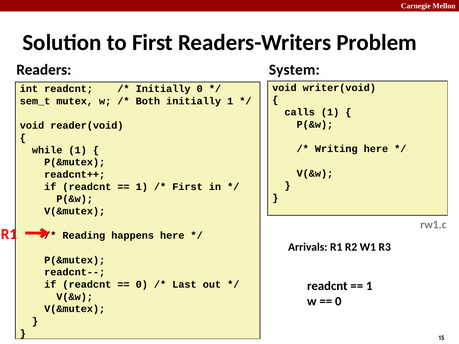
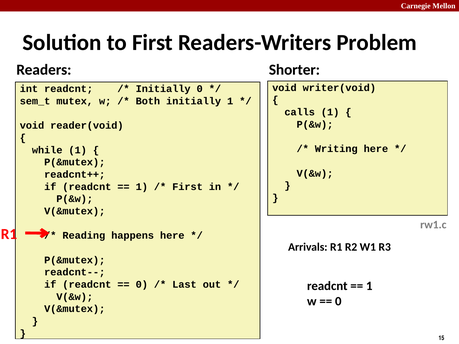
System: System -> Shorter (294, 70)
